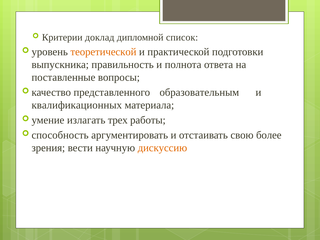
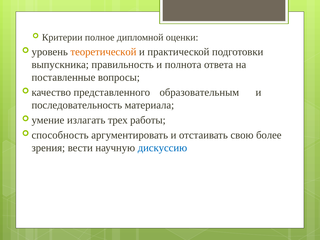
доклад: доклад -> полное (100, 37)
список: список -> оценки (182, 37)
квалификационных: квалификационных -> последовательность (77, 105)
дискуссию colour: orange -> blue (162, 148)
